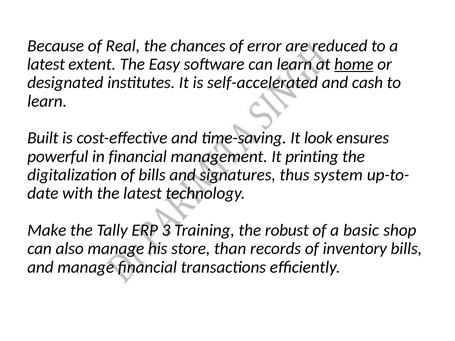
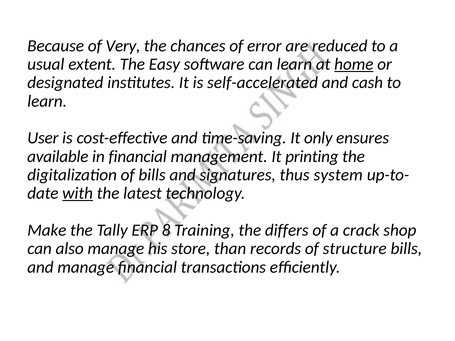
Real: Real -> Very (123, 46)
latest: latest -> usual (46, 64)
Built: Built -> User (43, 138)
look: look -> only (318, 138)
powerful: powerful -> available (58, 157)
with underline: none -> present (78, 193)
3: 3 -> 8 (166, 230)
robust: robust -> differs (287, 230)
basic: basic -> crack (361, 230)
inventory: inventory -> structure (355, 249)
